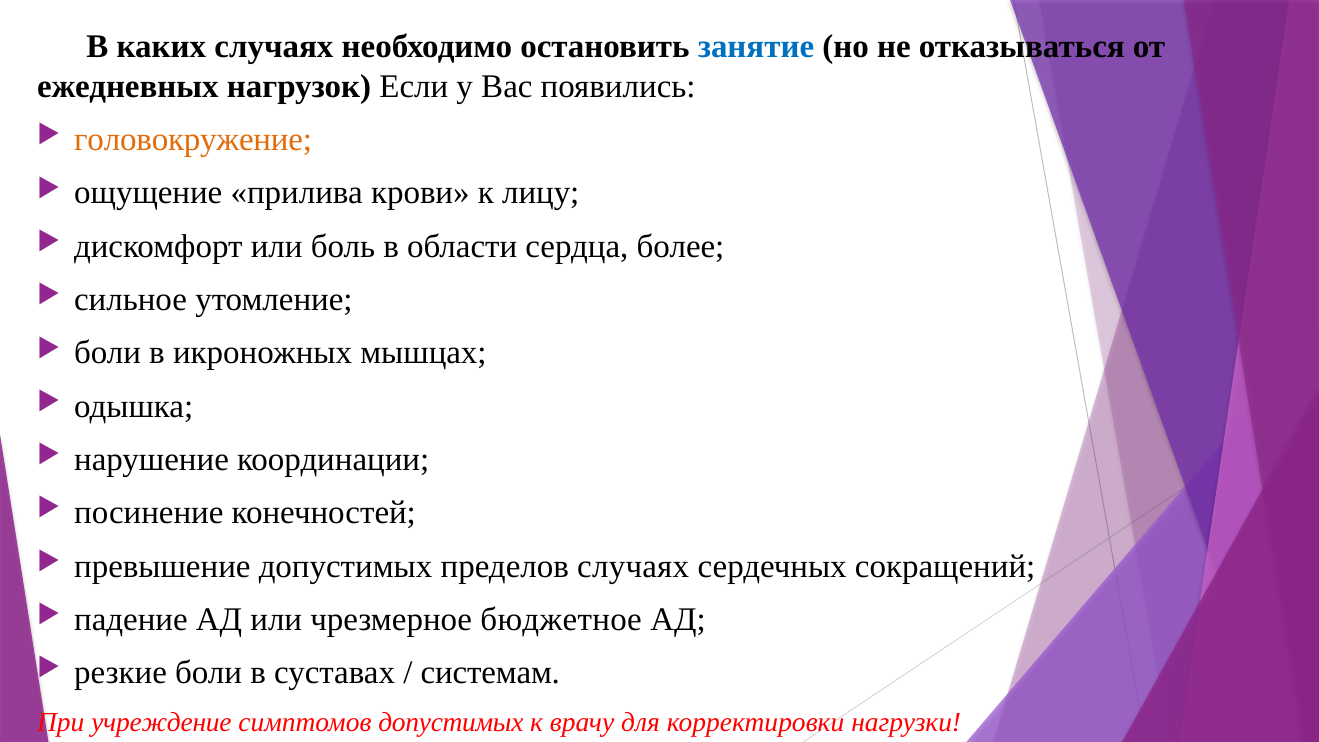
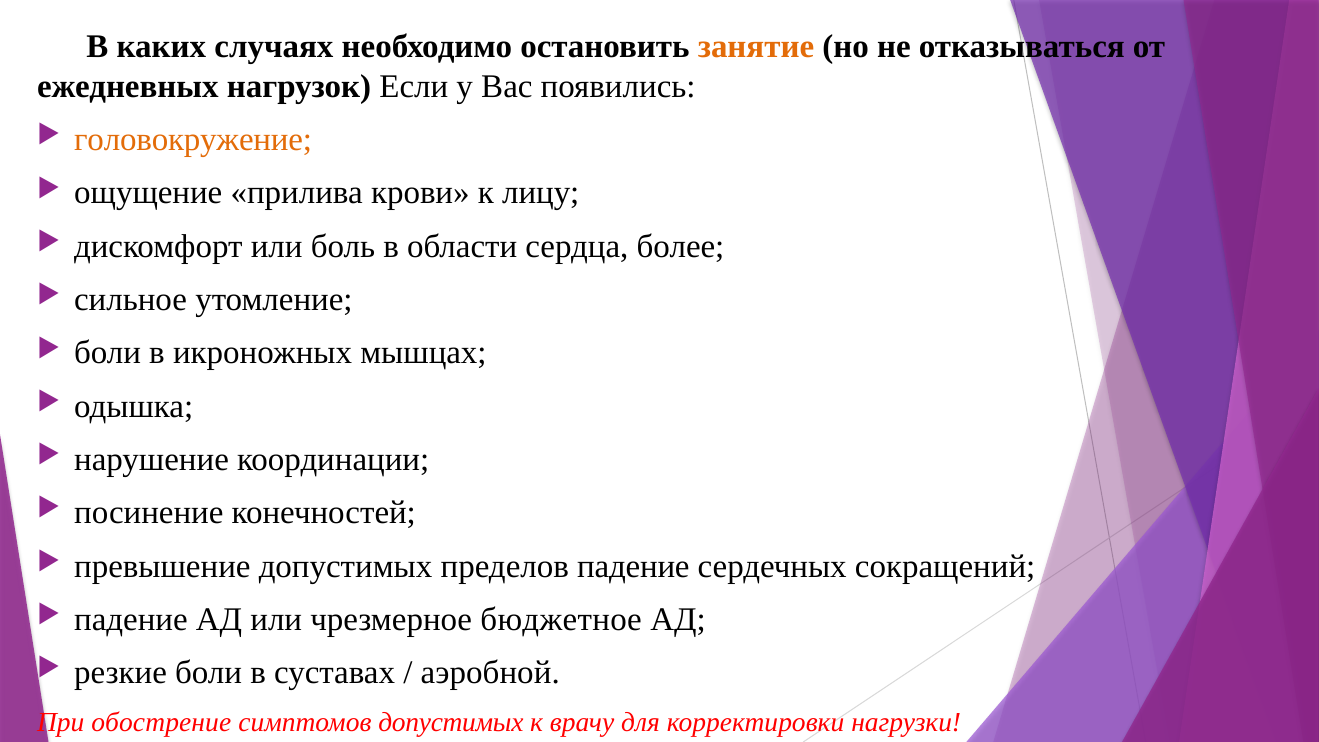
занятие colour: blue -> orange (756, 47)
пределов случаях: случаях -> падение (633, 566)
системам: системам -> аэробной (490, 673)
учреждение: учреждение -> обострение (161, 723)
